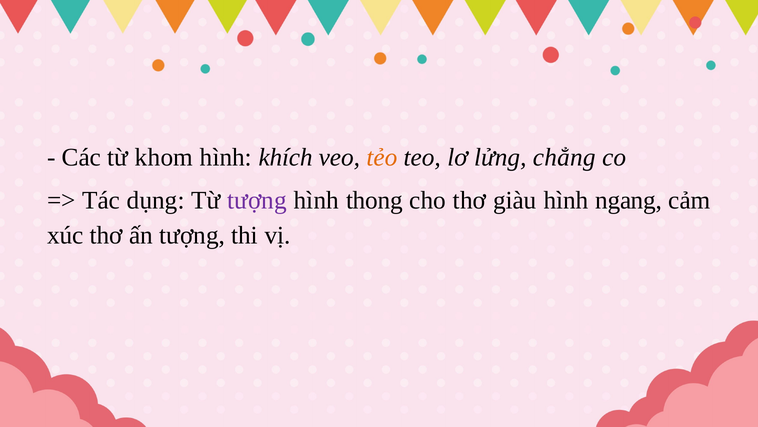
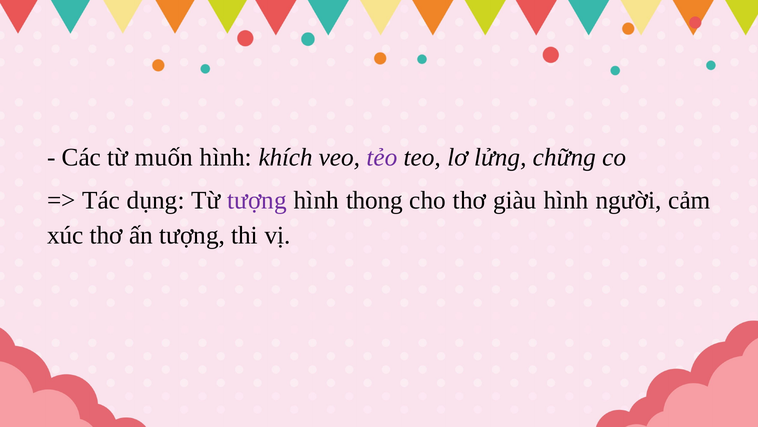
khom: khom -> muốn (164, 157)
tẻo colour: orange -> purple (382, 157)
chẳng: chẳng -> chững (564, 157)
ngang: ngang -> người (629, 200)
